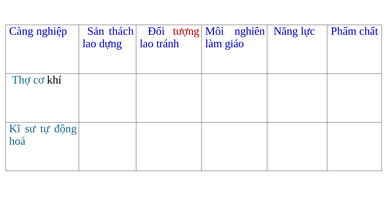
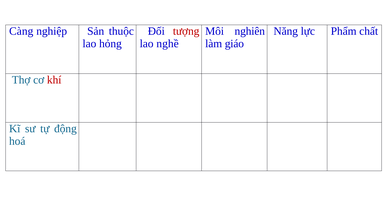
thách: thách -> thuộc (121, 31)
dựng: dựng -> hỏng (110, 44)
tránh: tránh -> nghề (168, 44)
khí colour: black -> red (54, 80)
